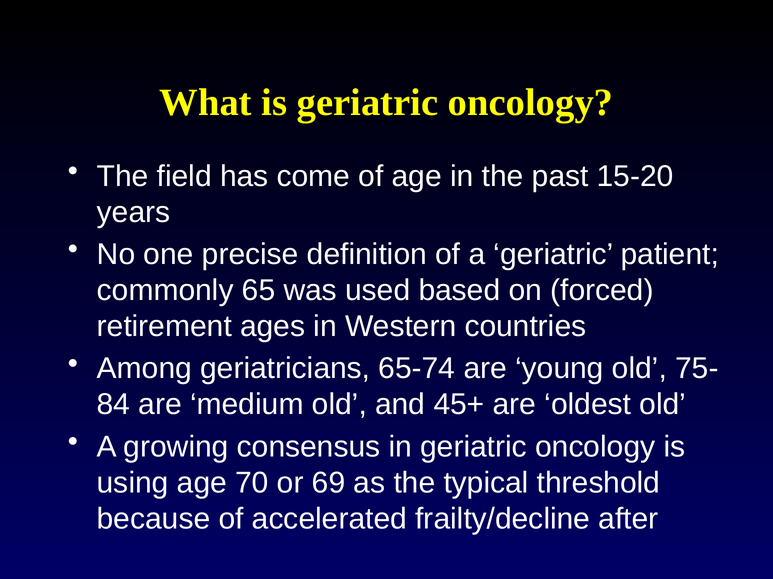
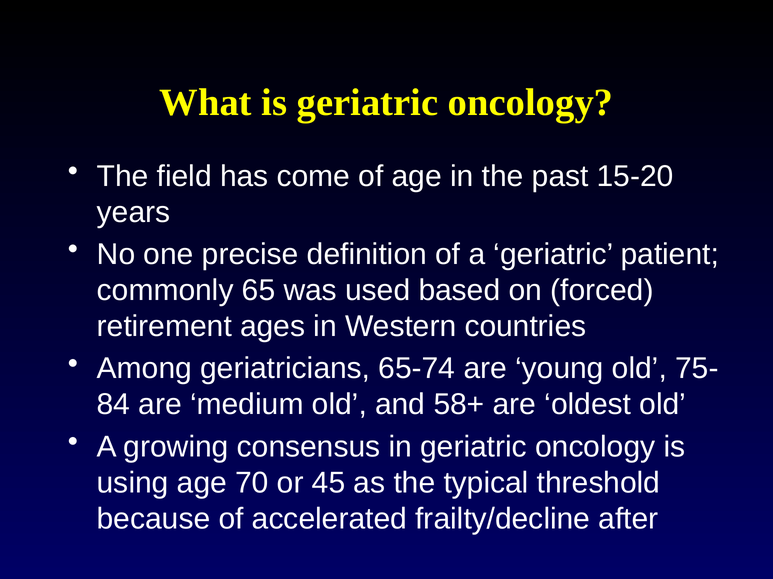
45+: 45+ -> 58+ (459, 405)
69: 69 -> 45 (329, 483)
